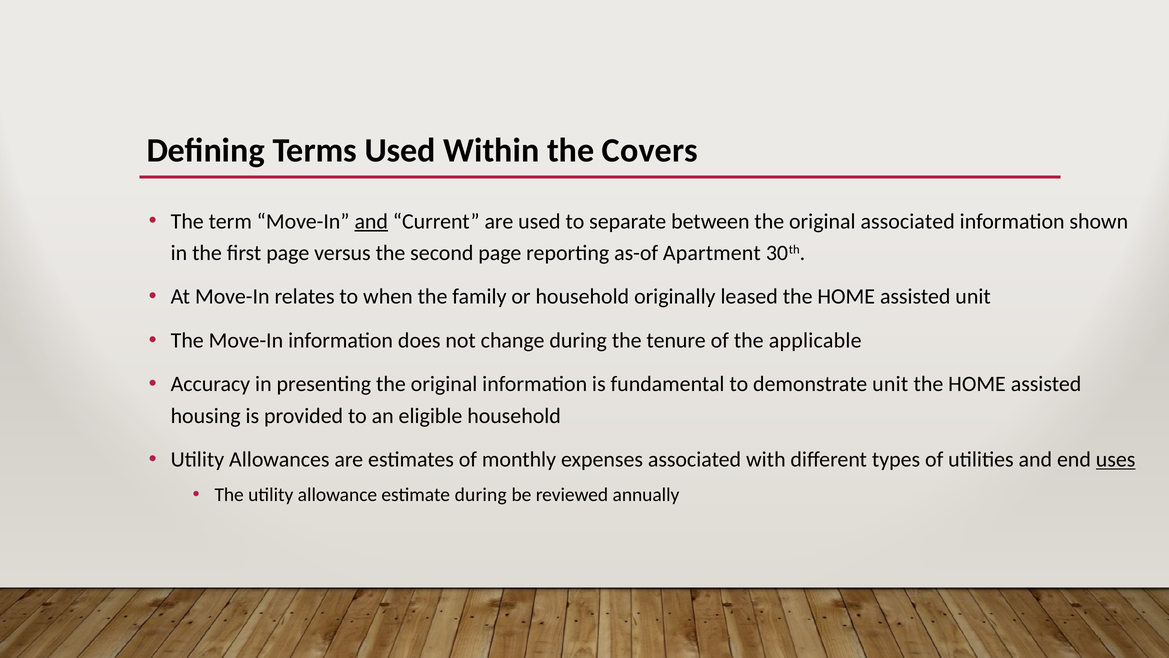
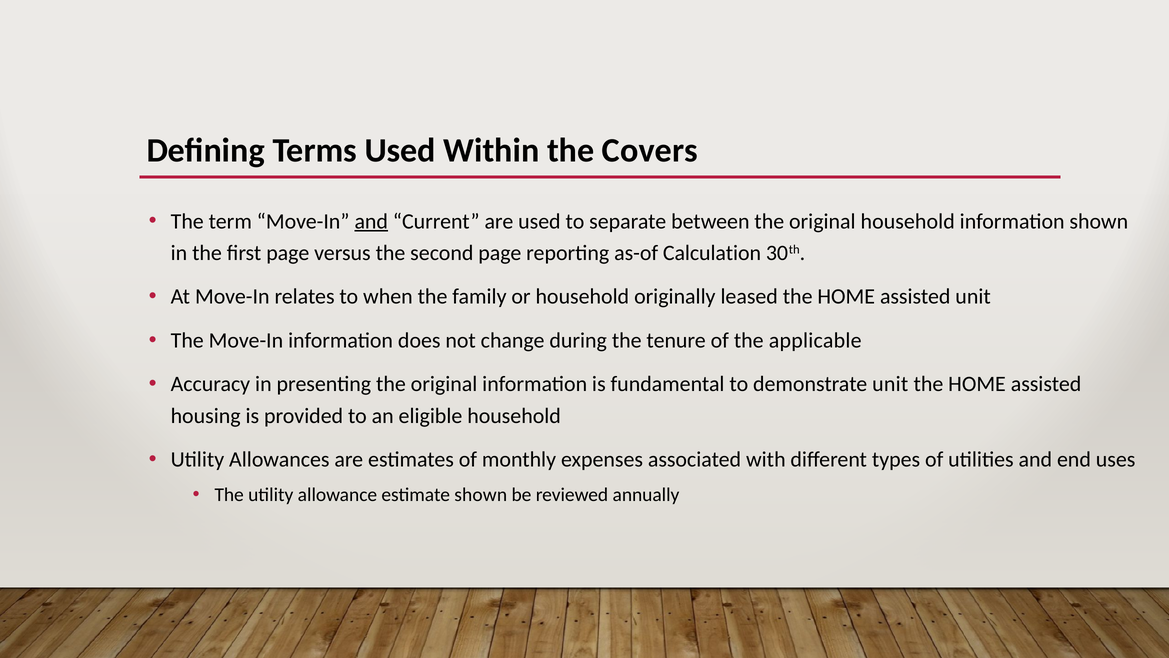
original associated: associated -> household (908, 221)
Apartment: Apartment -> Calculation (712, 253)
uses underline: present -> none (1116, 459)
estimate during: during -> shown (481, 495)
